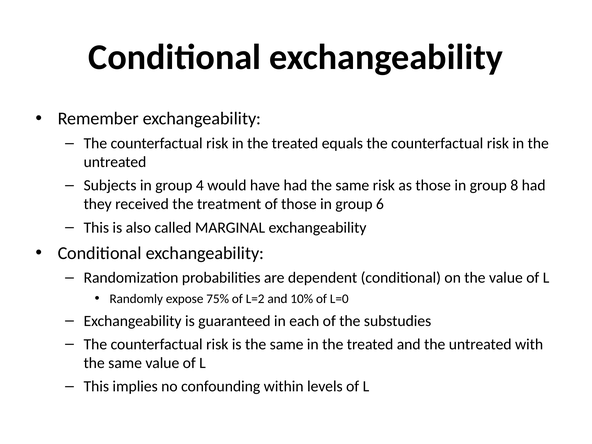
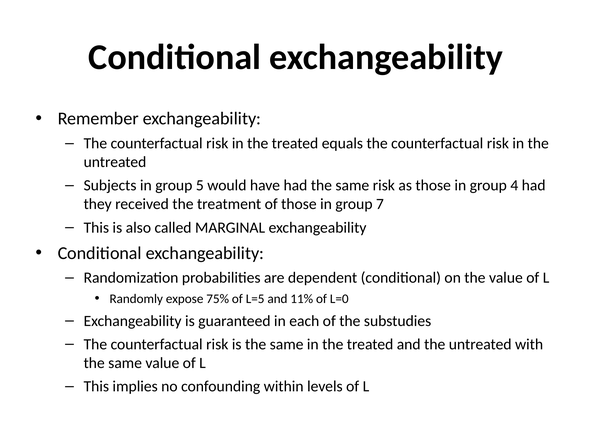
4: 4 -> 5 (200, 185)
8: 8 -> 4 (514, 185)
6: 6 -> 7 (380, 204)
L=2: L=2 -> L=5 (255, 299)
10%: 10% -> 11% (302, 299)
